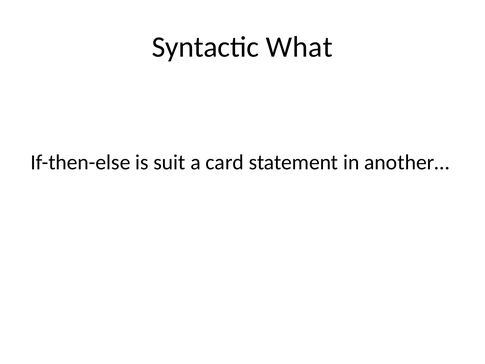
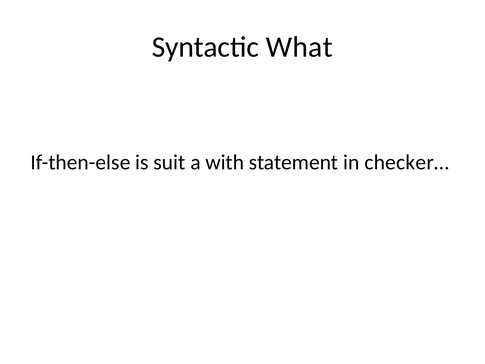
card: card -> with (225, 162)
another…: another… -> checker… (407, 162)
